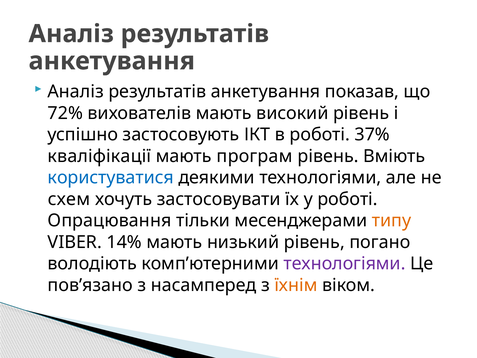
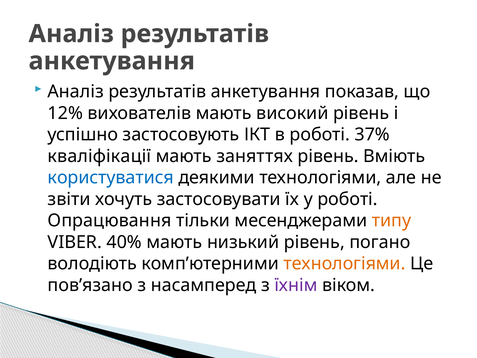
72%: 72% -> 12% (65, 113)
програм: програм -> заняттях (255, 156)
схем: схем -> звіти (69, 199)
14%: 14% -> 40% (124, 242)
технологіями colour: purple -> orange (345, 263)
їхнім colour: orange -> purple (296, 285)
